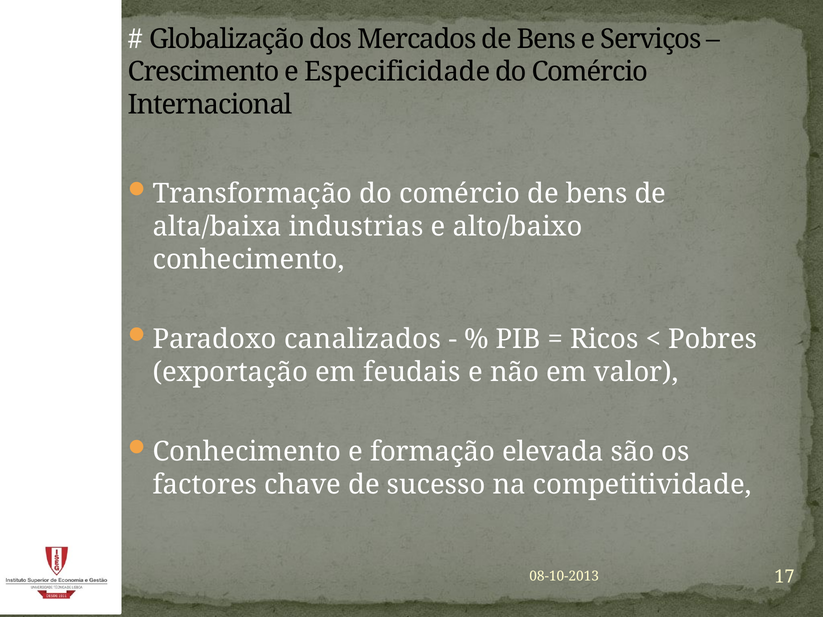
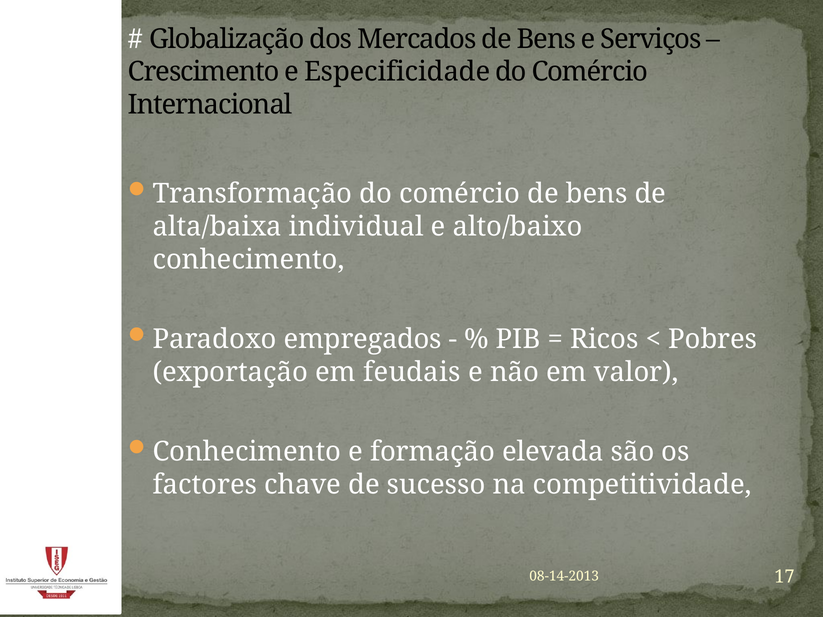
industrias: industrias -> individual (356, 227)
canalizados: canalizados -> empregados (363, 339)
08-10-2013: 08-10-2013 -> 08-14-2013 (564, 577)
